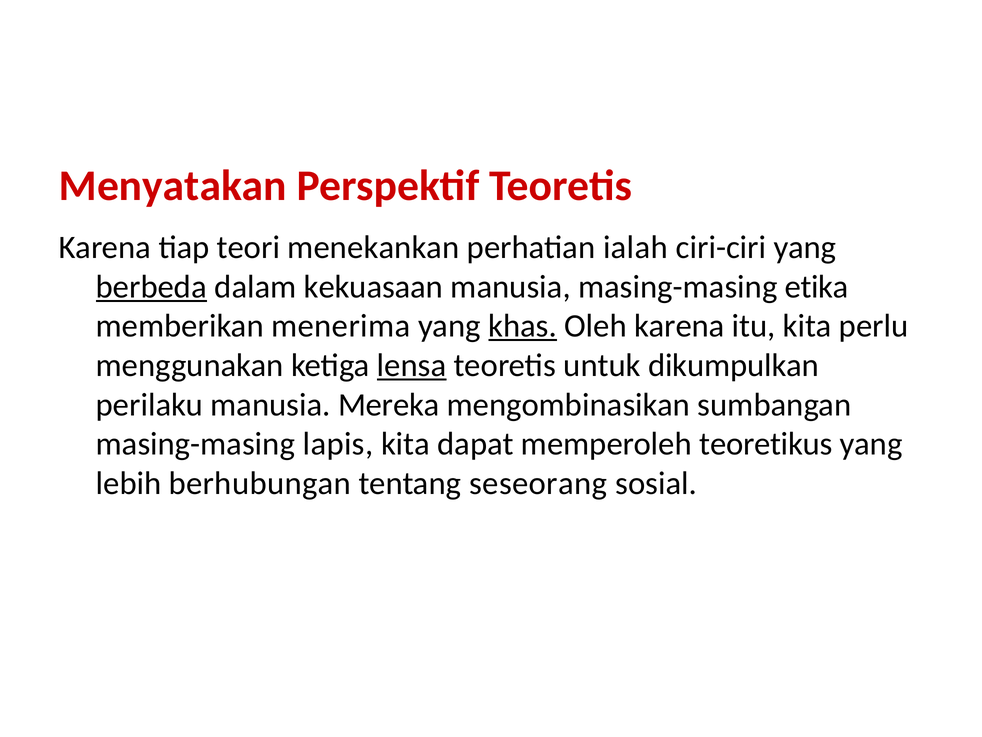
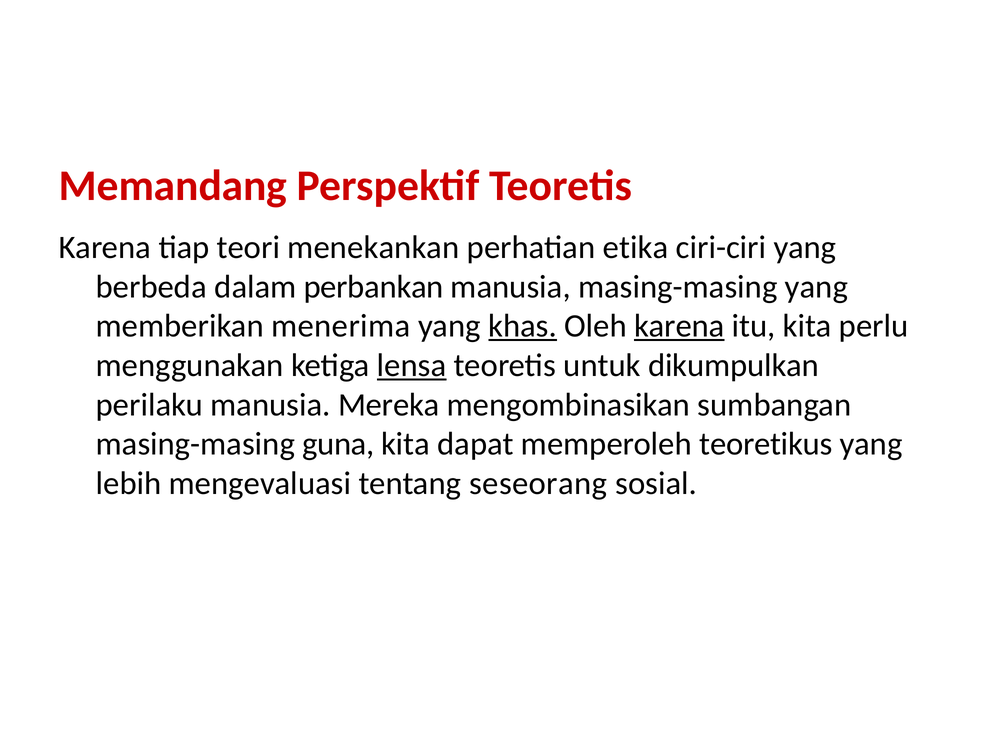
Menyatakan: Menyatakan -> Memandang (173, 186)
ialah: ialah -> etika (636, 247)
berbeda underline: present -> none (151, 287)
kekuasaan: kekuasaan -> perbankan (374, 287)
masing-masing etika: etika -> yang (816, 287)
karena underline: none -> present (679, 326)
lapis: lapis -> guna (338, 444)
berhubungan: berhubungan -> mengevaluasi (260, 483)
